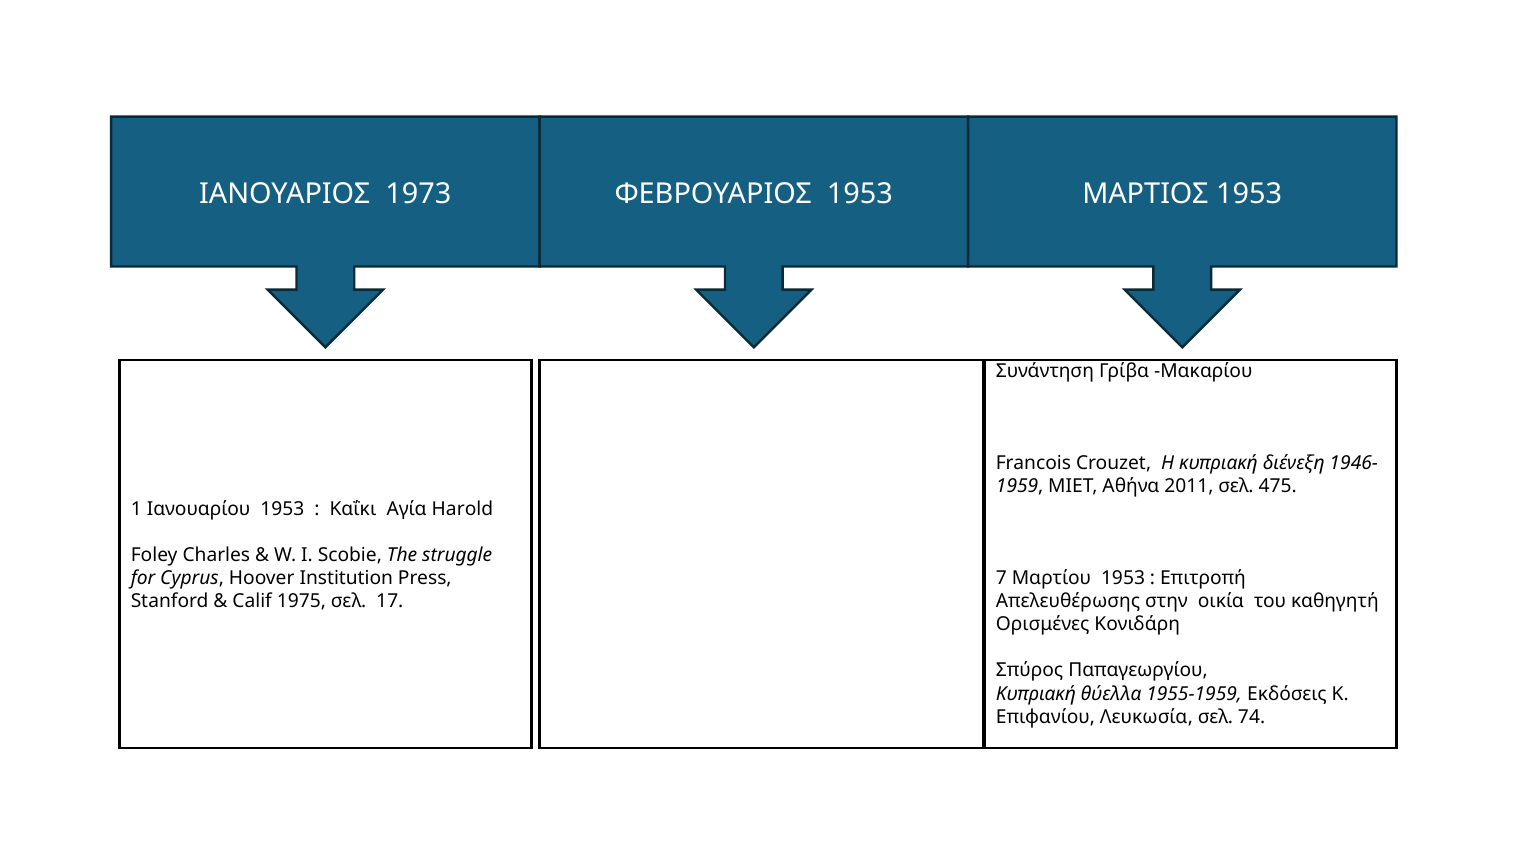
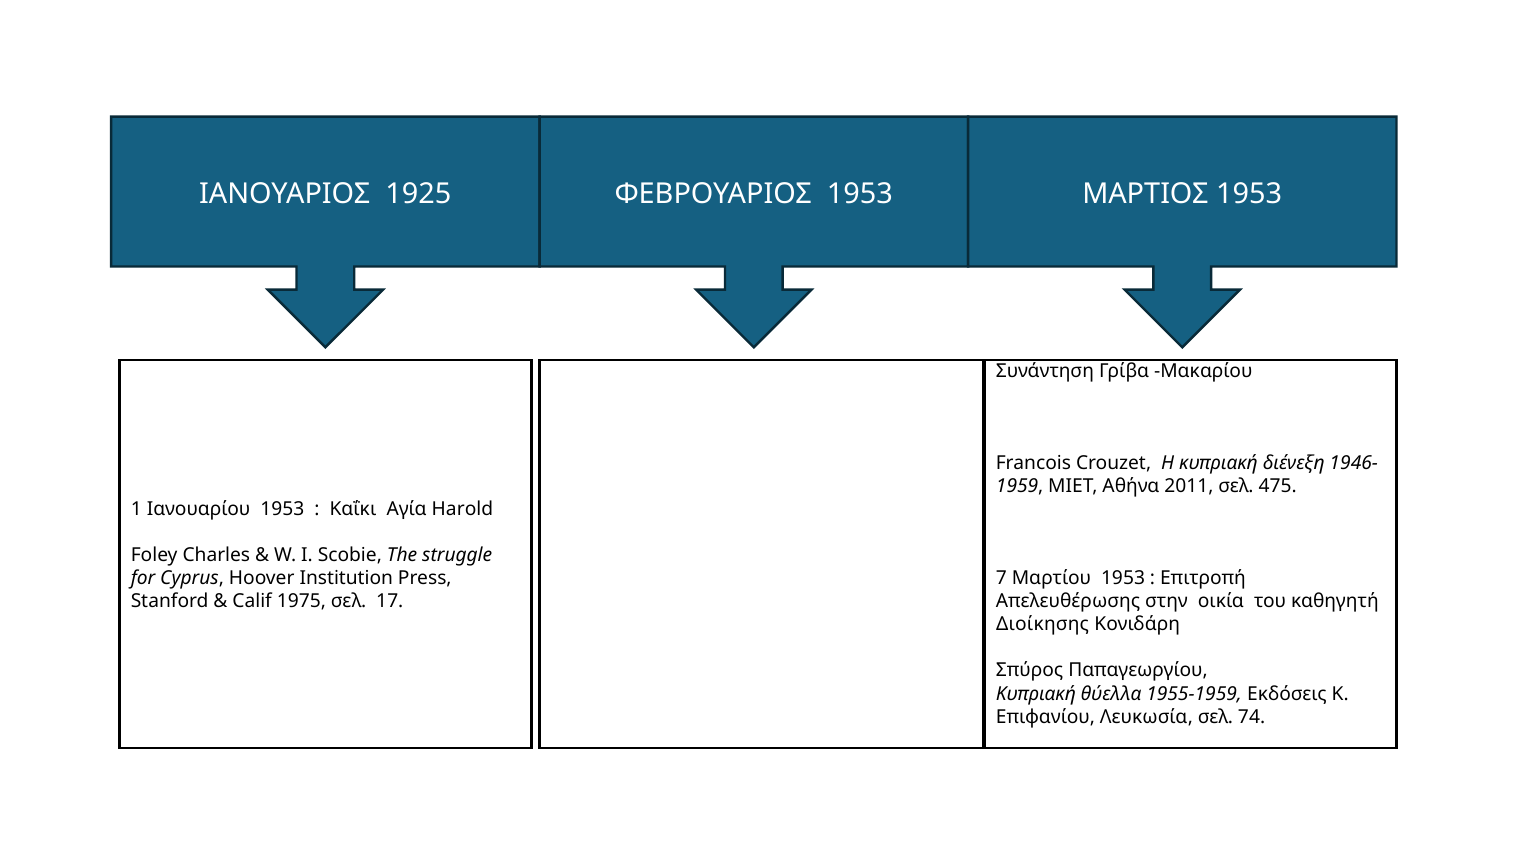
1973: 1973 -> 1925 (418, 194)
Ορισμένες: Ορισμένες -> Διοίκησης (1043, 625)
